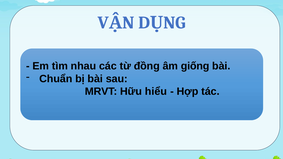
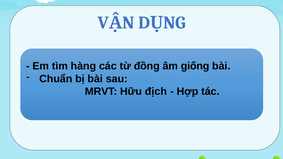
nhau: nhau -> hàng (83, 66)
hiểu: hiểu -> địch (156, 92)
